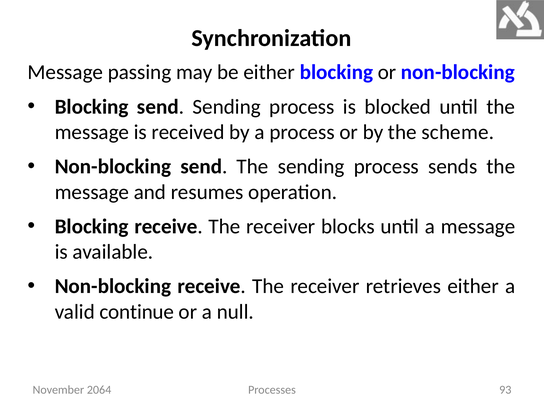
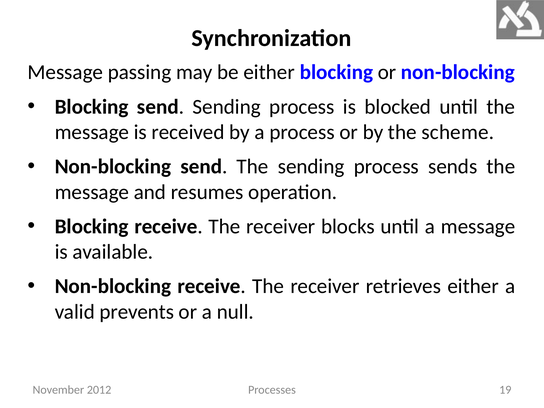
continue: continue -> prevents (137, 312)
2064: 2064 -> 2012 (99, 390)
93: 93 -> 19 (505, 390)
